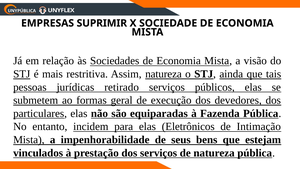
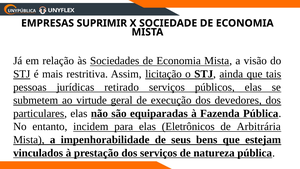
Assim natureza: natureza -> licitação (164, 74)
formas: formas -> virtude (92, 100)
Intimação: Intimação -> Arbitrária (259, 126)
